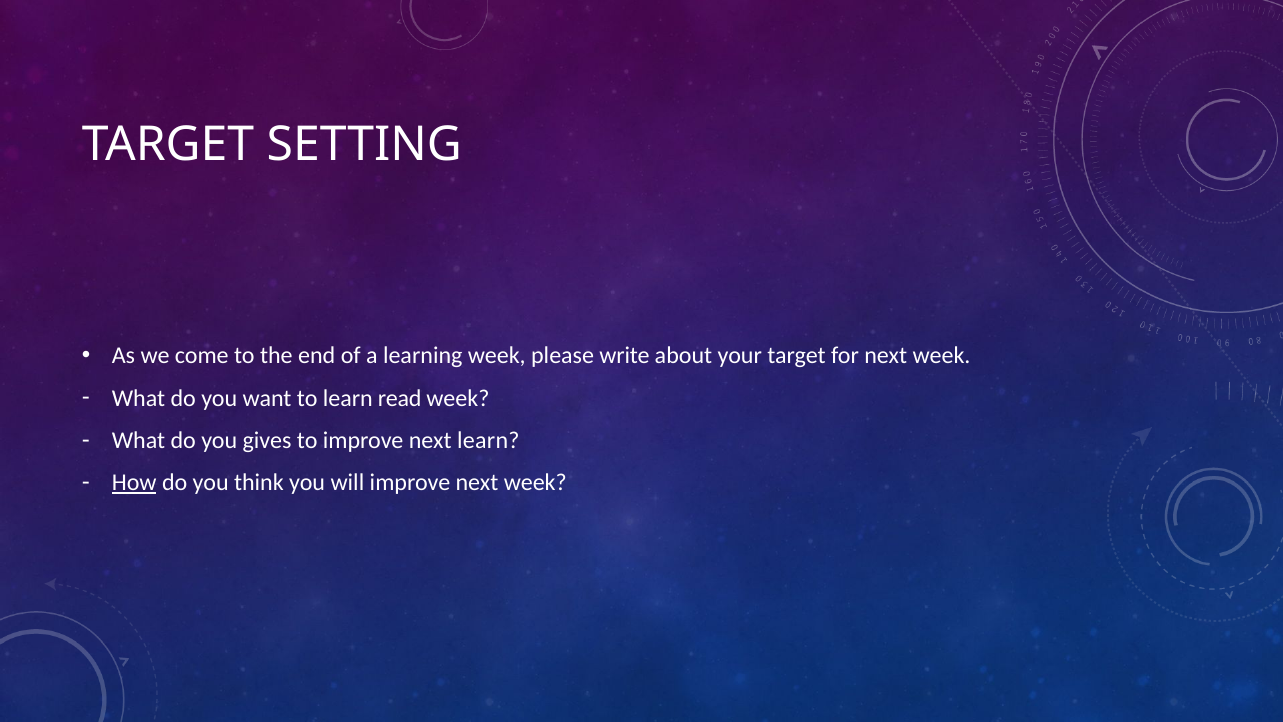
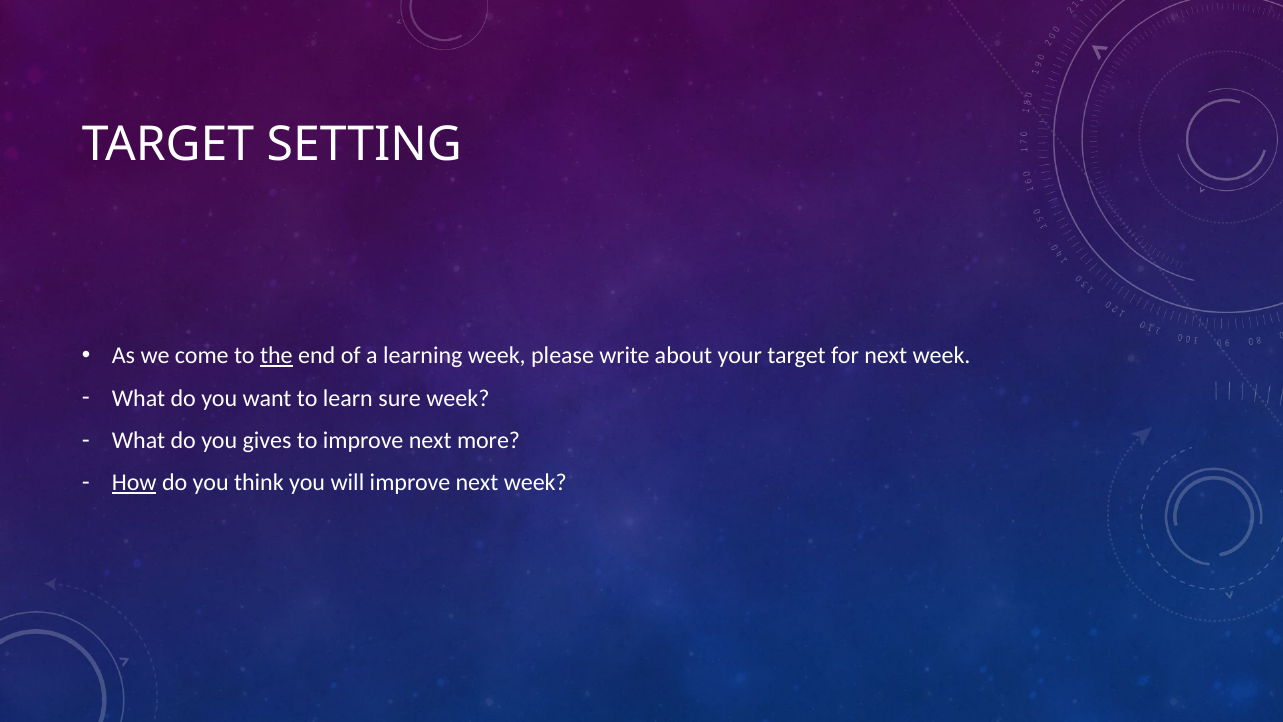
the underline: none -> present (276, 356)
read: read -> sure (400, 398)
next learn: learn -> more (489, 440)
